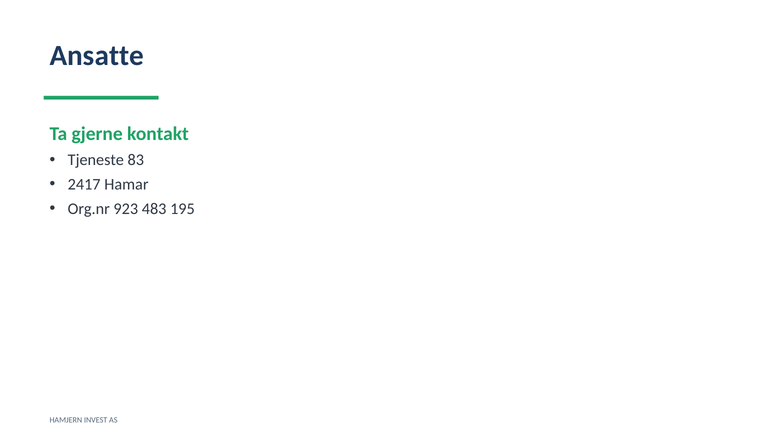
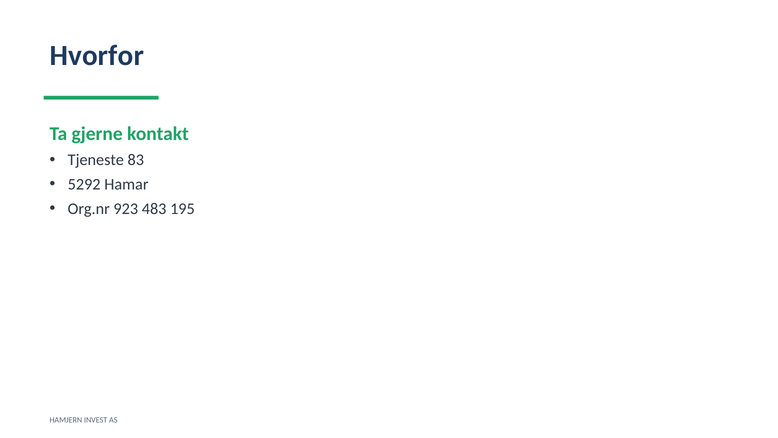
Ansatte: Ansatte -> Hvorfor (97, 56)
2417: 2417 -> 5292 (84, 184)
